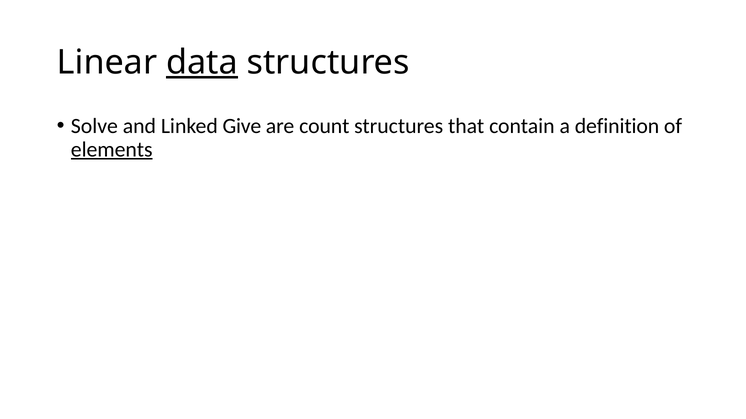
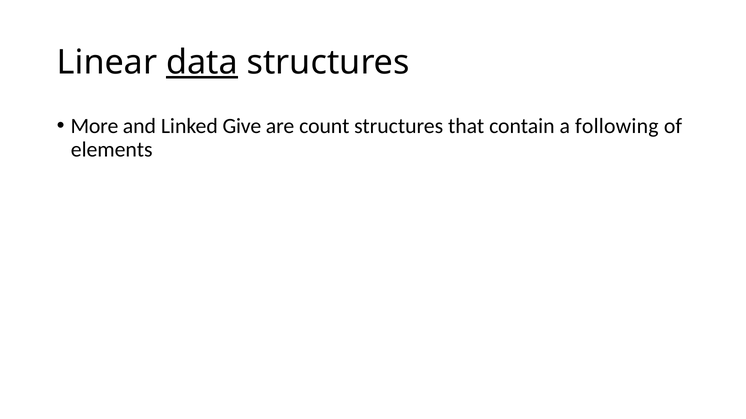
Solve: Solve -> More (94, 126)
definition: definition -> following (617, 126)
elements underline: present -> none (112, 150)
